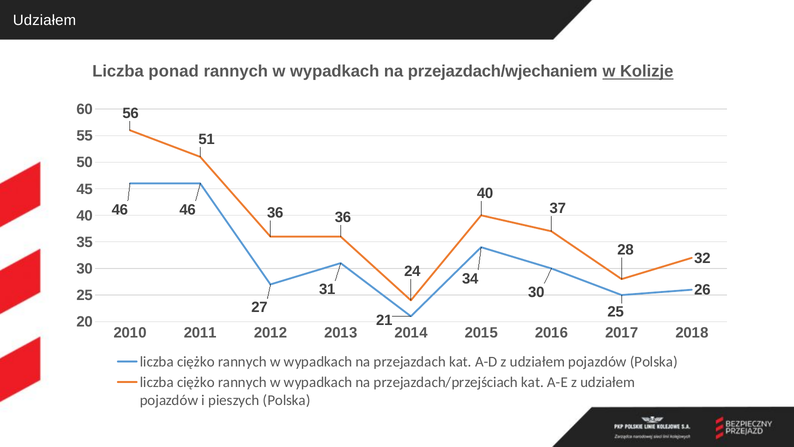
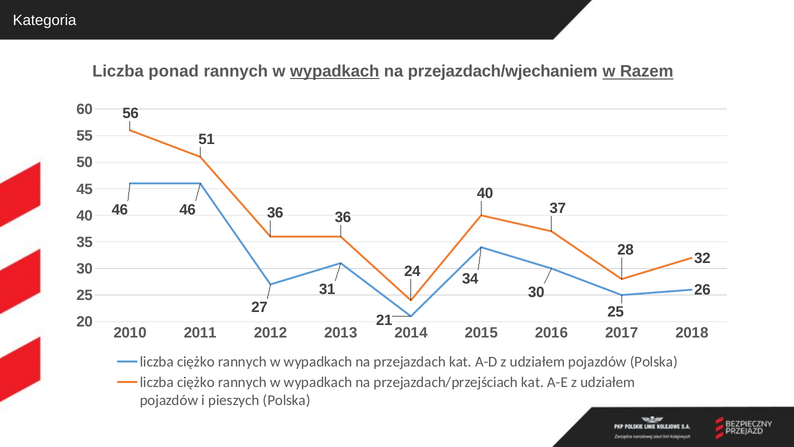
Udziałem: Udziałem -> Kategoria (45, 20)
wypadkach underline: none -> present (335, 71)
Kolizje: Kolizje -> Razem (647, 71)
